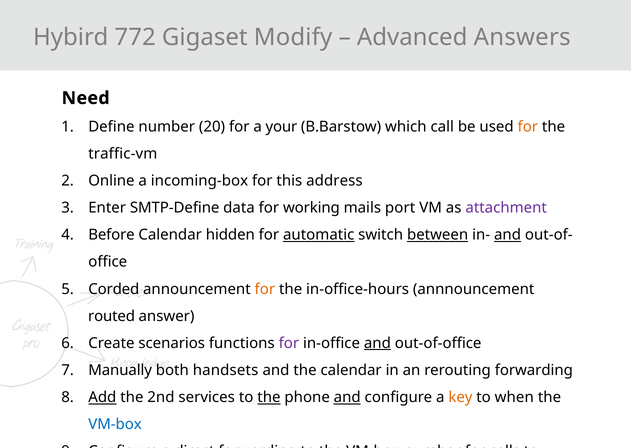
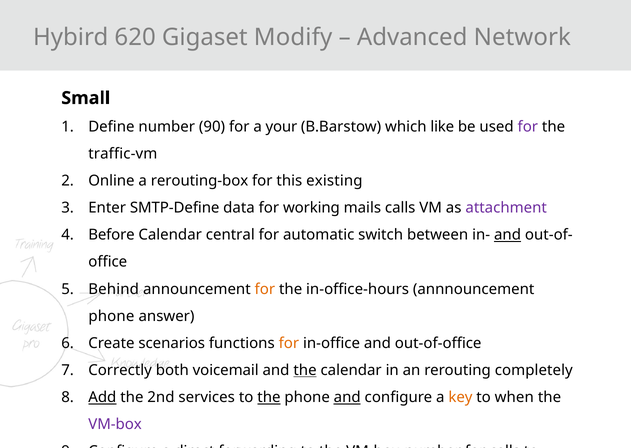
772: 772 -> 620 (135, 37)
Answers: Answers -> Network (522, 37)
Need: Need -> Small (86, 98)
20: 20 -> 90 (212, 127)
call: call -> like (442, 127)
for colour: orange -> purple (528, 127)
incoming-box: incoming-box -> rerouting-box (200, 181)
address: address -> existing (334, 181)
mails port: port -> calls (400, 208)
hidden: hidden -> central (230, 235)
automatic underline: present -> none (319, 235)
between underline: present -> none (438, 235)
Corded: Corded -> Behind (114, 289)
routed: routed -> phone (111, 316)
for colour: purple -> orange (289, 343)
and underline: present -> none (377, 343)
Manually: Manually -> Correctly (120, 370)
handsets: handsets -> voicemail (226, 370)
the underline: none -> present (305, 370)
rerouting forwarding: forwarding -> completely (534, 370)
VM-box colour: blue -> purple (115, 424)
